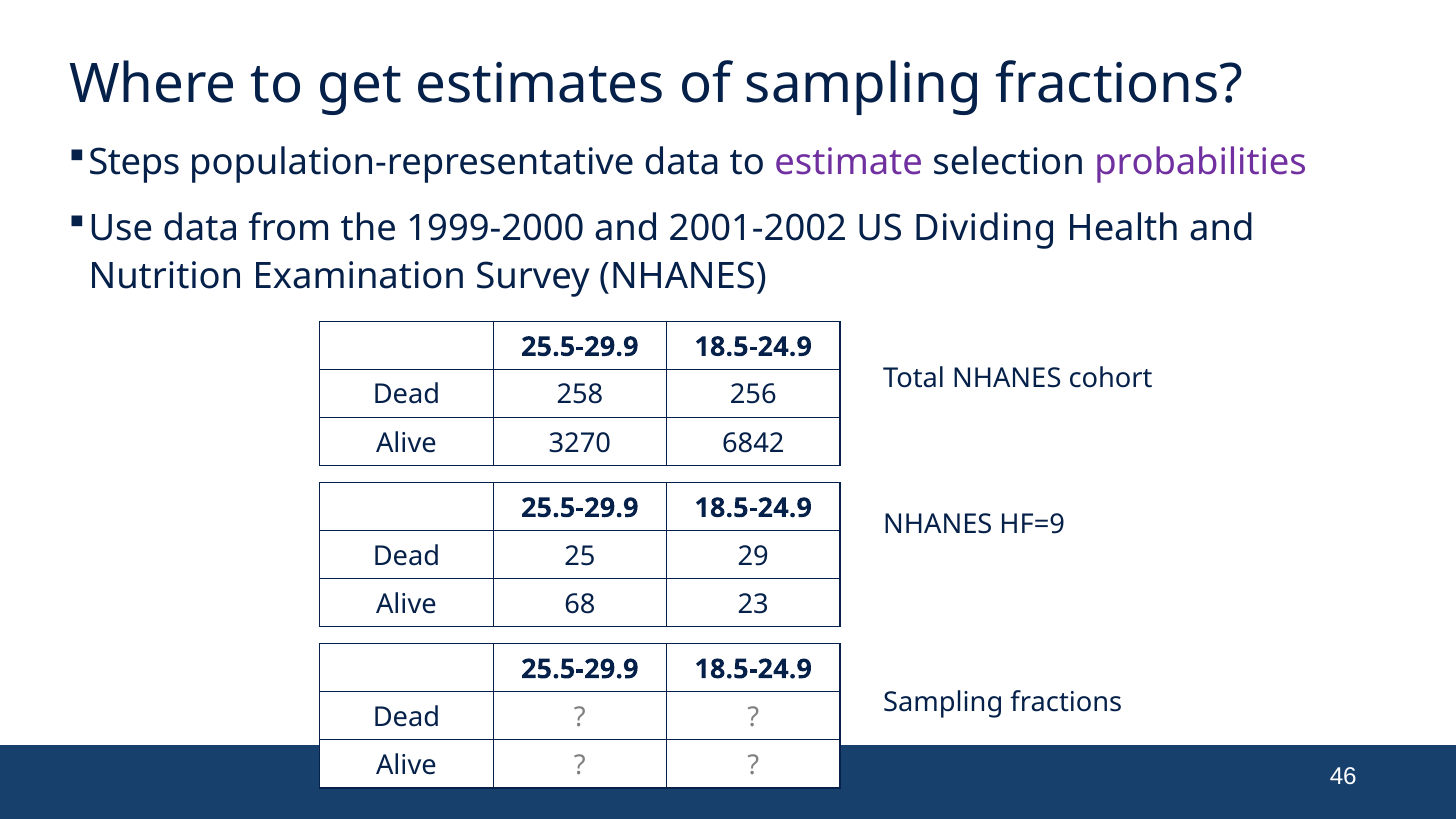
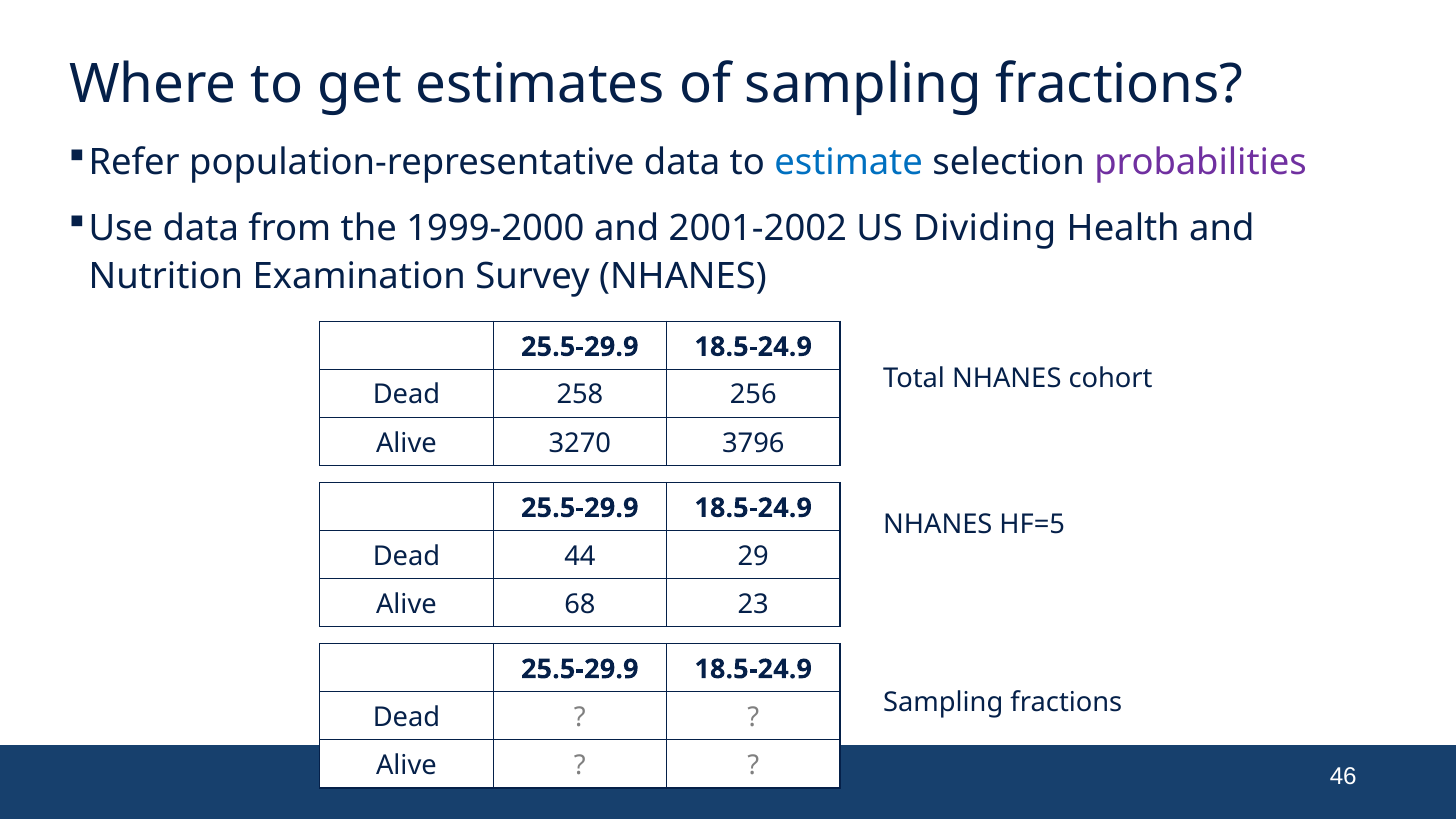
Steps: Steps -> Refer (134, 163)
estimate colour: purple -> blue (849, 163)
6842: 6842 -> 3796 (753, 443)
HF=9: HF=9 -> HF=5 (1032, 524)
25: 25 -> 44 (580, 556)
